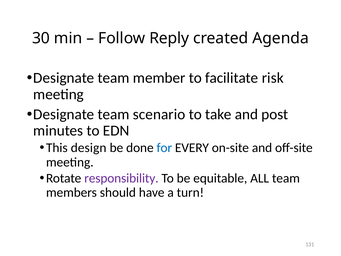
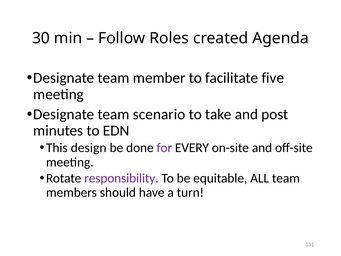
Reply: Reply -> Roles (169, 38)
risk: risk -> five (273, 78)
for colour: blue -> purple (164, 148)
